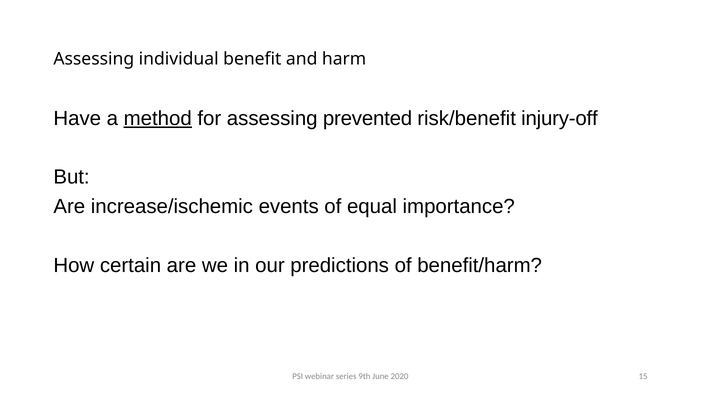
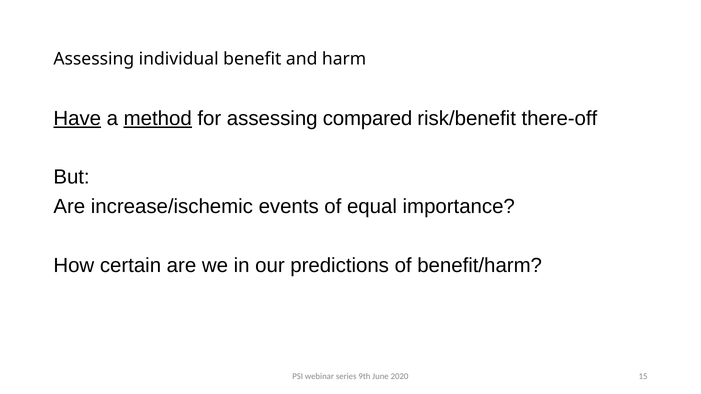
Have underline: none -> present (77, 119)
prevented: prevented -> compared (368, 119)
injury-off: injury-off -> there-off (559, 119)
